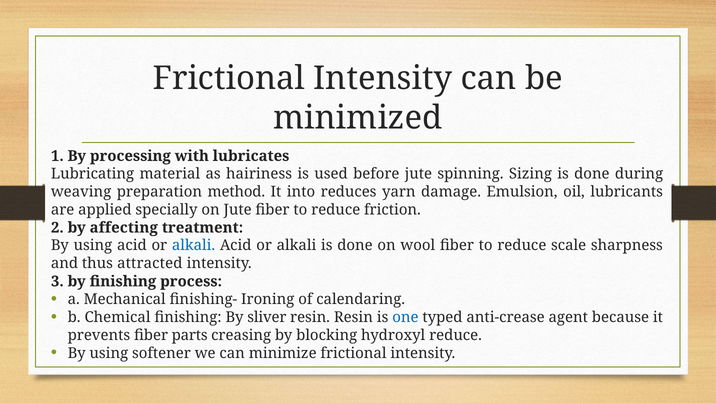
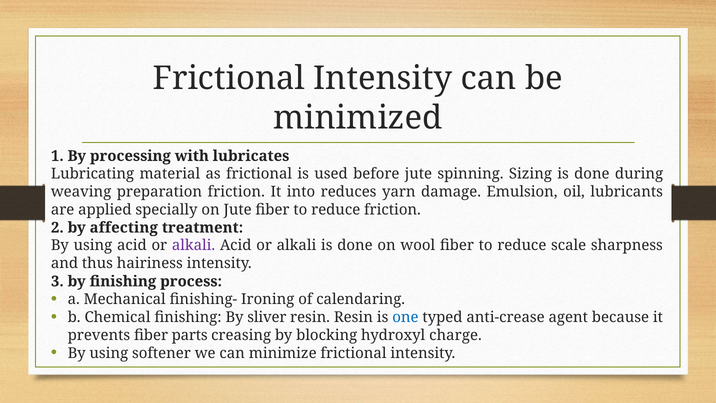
as hairiness: hairiness -> frictional (259, 174)
preparation method: method -> friction (236, 192)
alkali colour: blue -> purple (194, 245)
attracted: attracted -> hairiness (150, 263)
hydroxyl reduce: reduce -> charge (456, 335)
